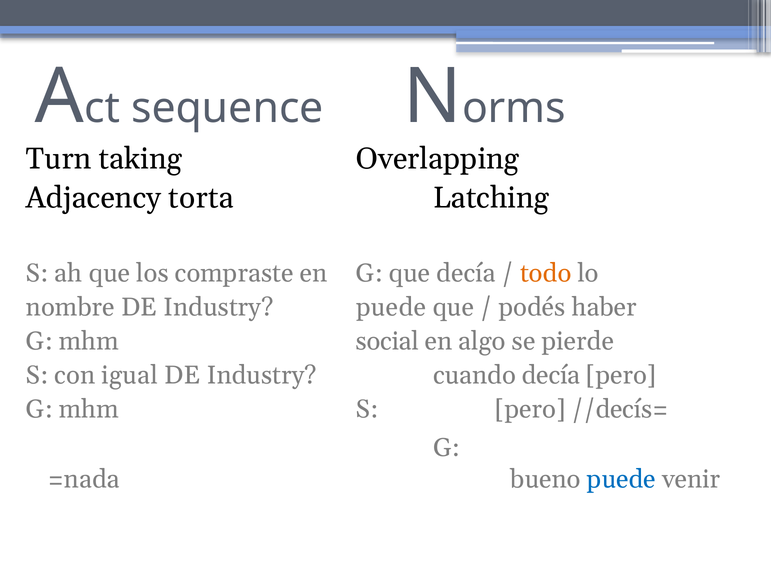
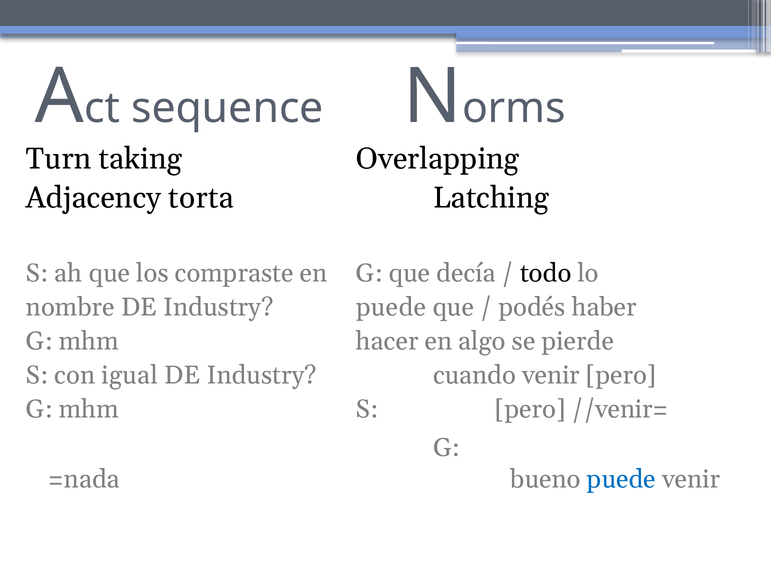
todo colour: orange -> black (546, 273)
social: social -> hacer (387, 341)
cuando decía: decía -> venir (551, 375)
//decís=: //decís= -> //venir= (620, 410)
